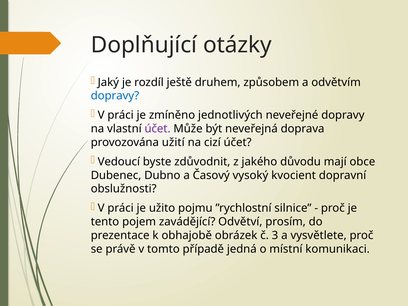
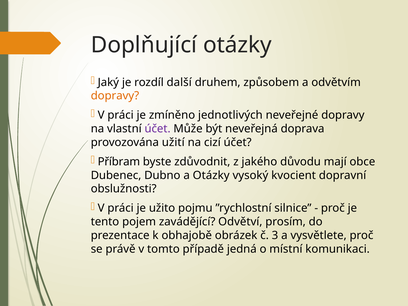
ještě: ještě -> další (179, 82)
dopravy colour: blue -> orange (115, 96)
Vedoucí: Vedoucí -> Příbram (119, 162)
a Časový: Časový -> Otázky (211, 175)
